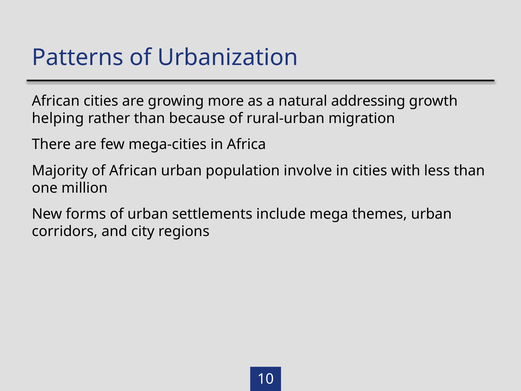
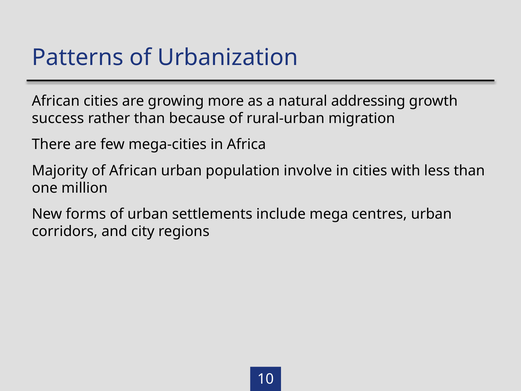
helping: helping -> success (58, 118)
themes: themes -> centres (380, 214)
